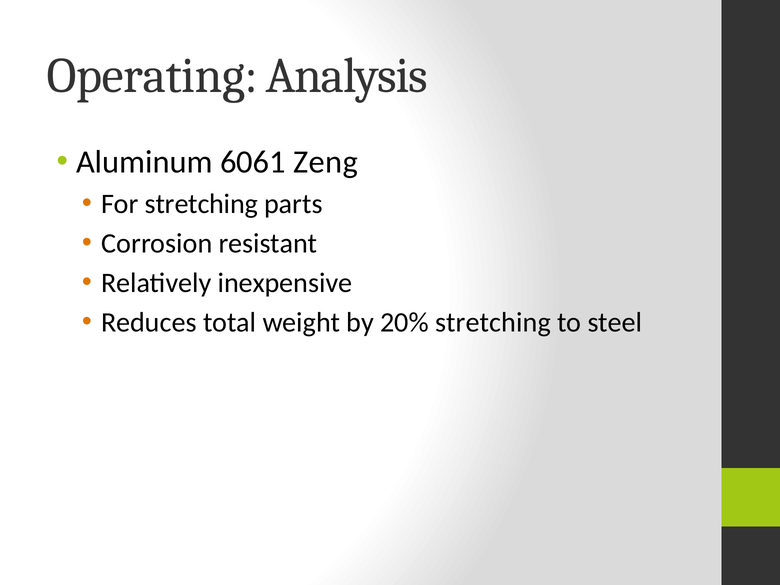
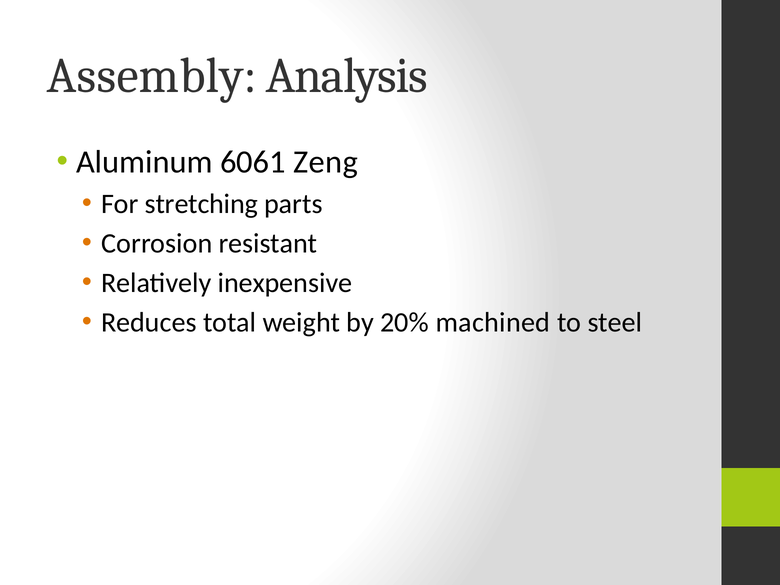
Operating: Operating -> Assembly (152, 76)
20% stretching: stretching -> machined (493, 322)
